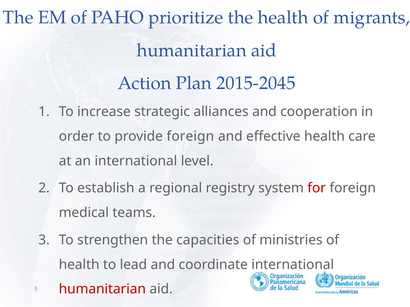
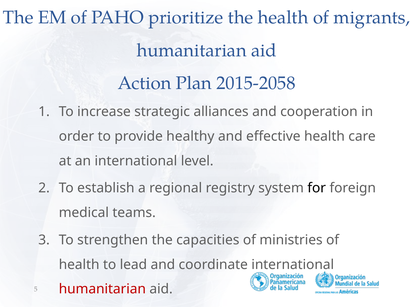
2015-2045: 2015-2045 -> 2015-2058 (256, 83)
provide foreign: foreign -> healthy (190, 137)
for colour: red -> black (317, 188)
